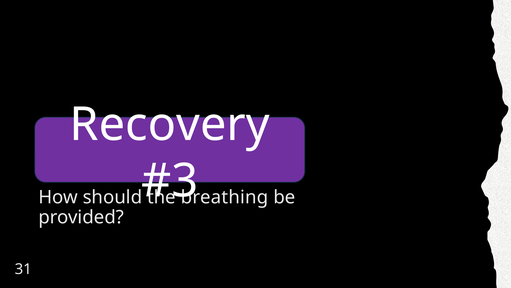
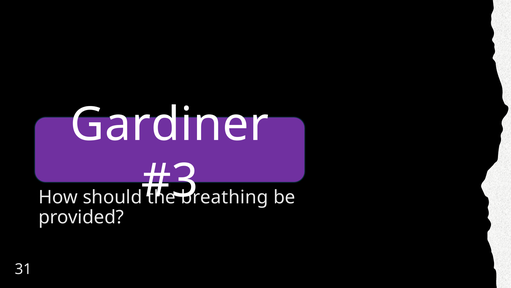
Recovery: Recovery -> Gardiner (169, 125)
